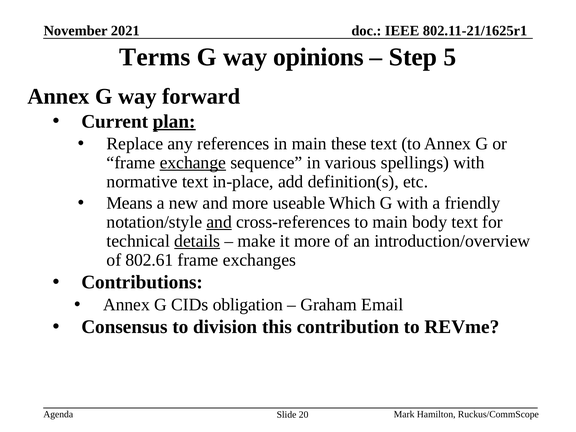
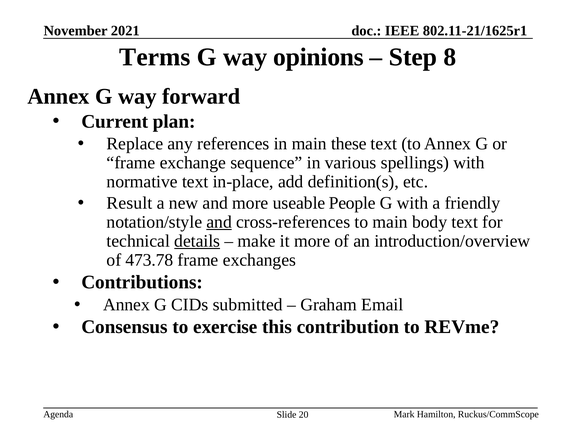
5: 5 -> 8 (450, 57)
plan underline: present -> none (174, 121)
exchange underline: present -> none (193, 163)
Means: Means -> Result (129, 203)
Which: Which -> People (352, 203)
802.61: 802.61 -> 473.78 (149, 260)
obligation: obligation -> submitted (248, 305)
division: division -> exercise (225, 327)
